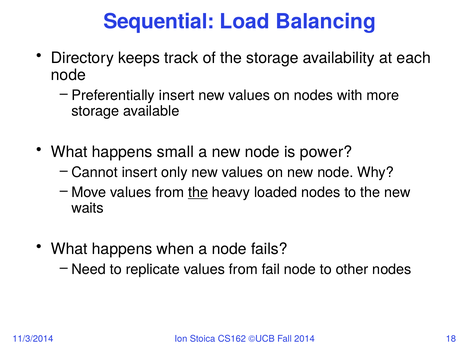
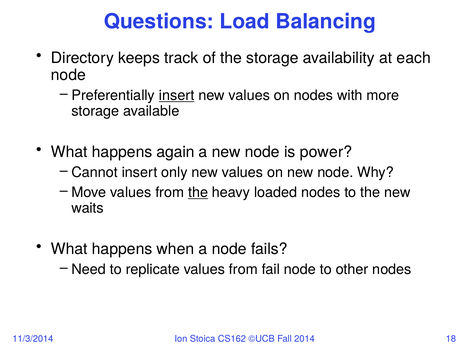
Sequential: Sequential -> Questions (159, 21)
insert underline: none -> present (177, 95)
small: small -> again (176, 152)
